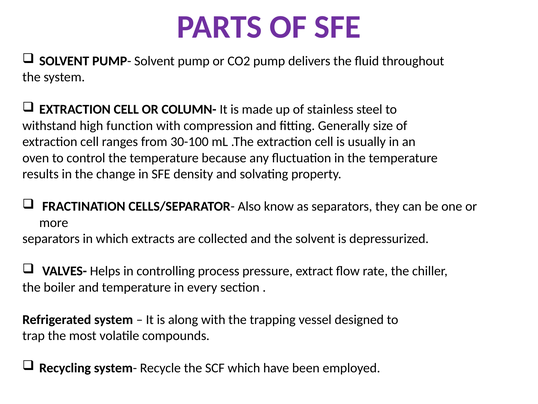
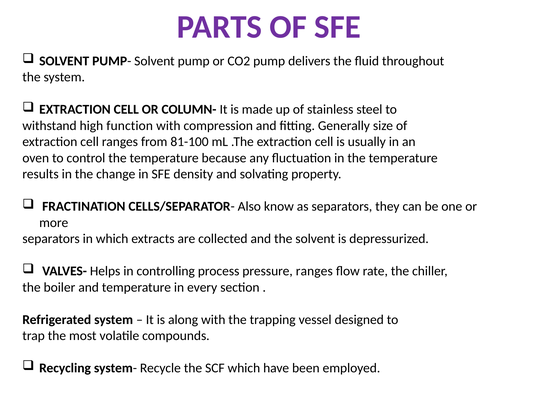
30-100: 30-100 -> 81-100 (190, 142)
pressure extract: extract -> ranges (314, 271)
